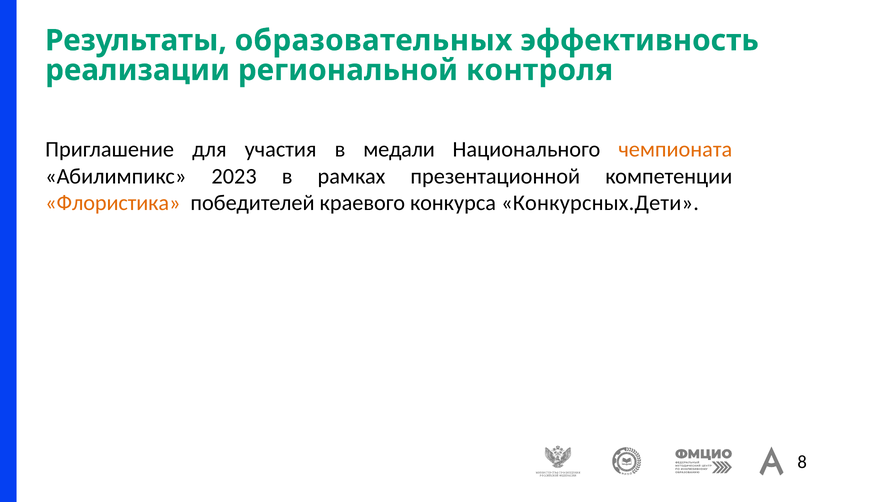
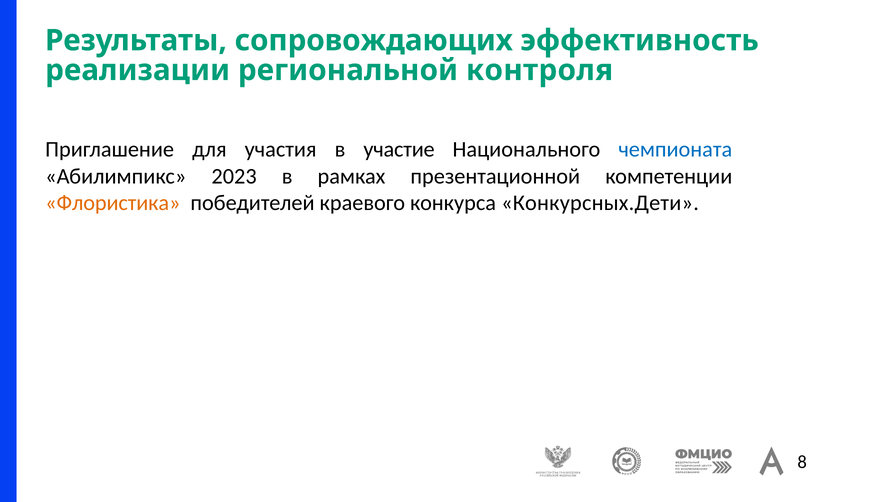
образовательных: образовательных -> сопровождающих (374, 40)
медали: медали -> участие (399, 149)
чемпионата colour: orange -> blue (675, 149)
